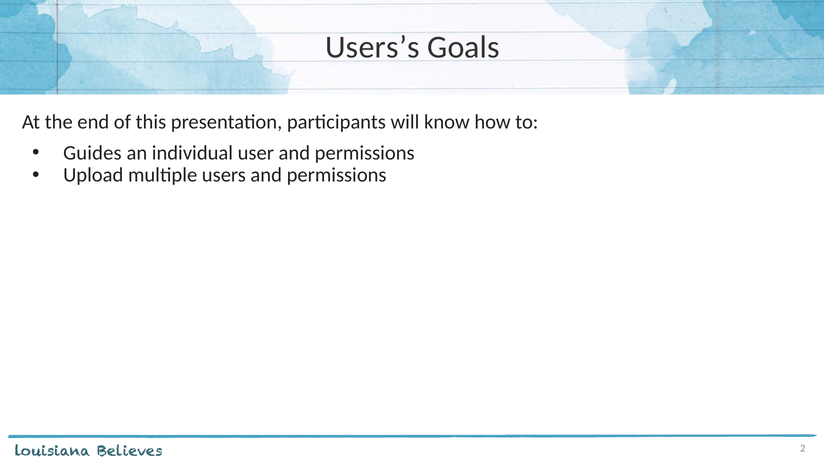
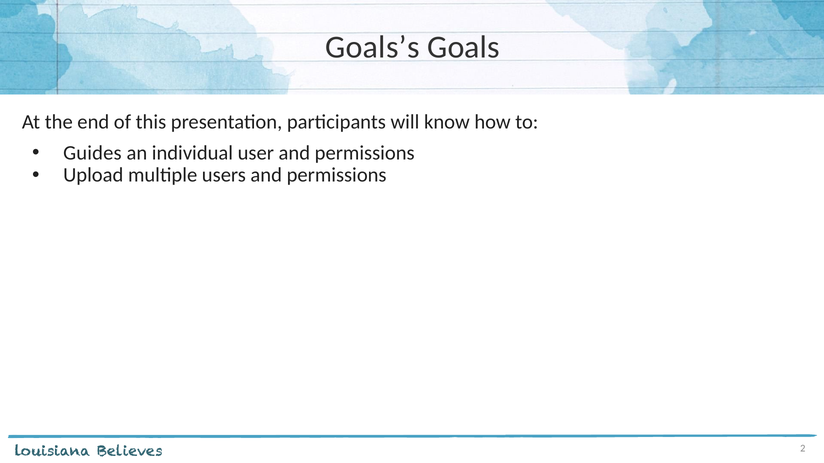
Users’s: Users’s -> Goals’s (372, 47)
